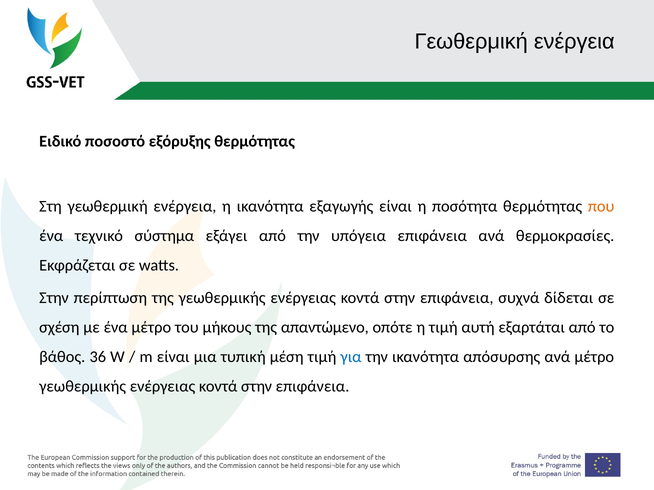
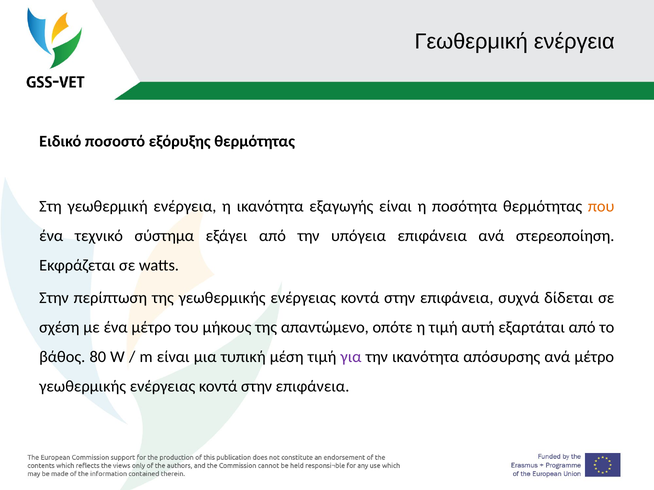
θερμοκρασίες: θερμοκρασίες -> στερεοποίηση (565, 236)
36: 36 -> 80 (98, 357)
για colour: blue -> purple (351, 357)
